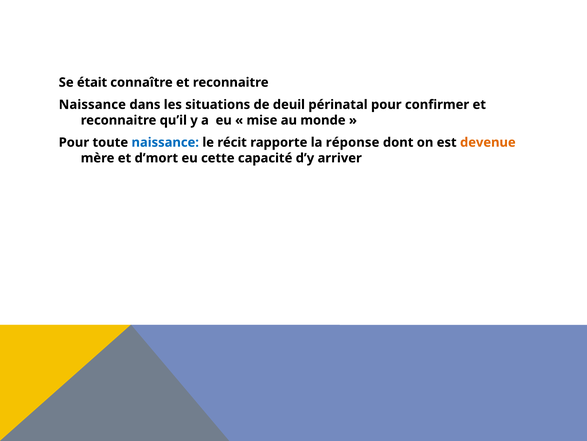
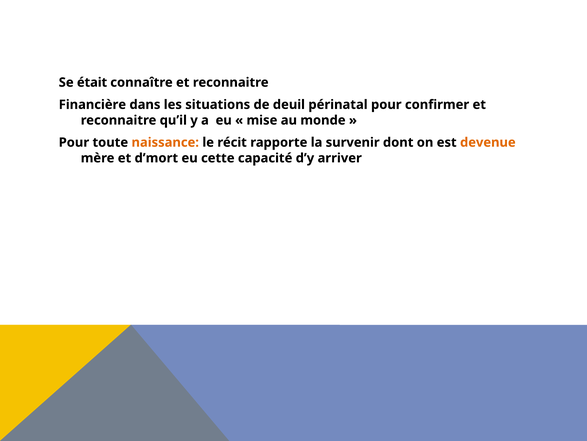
Naissance: Naissance -> Financière (92, 104)
naissance colour: blue -> orange (165, 142)
réponse: réponse -> survenir (353, 142)
